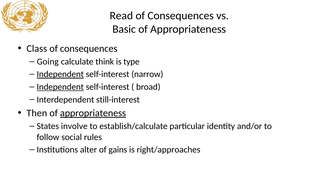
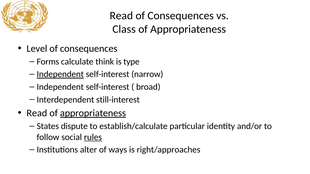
Basic: Basic -> Class (124, 29)
Class: Class -> Level (37, 49)
Going: Going -> Forms (48, 62)
Independent underline: present -> none (60, 87)
Then: Then -> Read (37, 113)
involve: involve -> dispute (74, 127)
rules underline: none -> present (93, 137)
gains: gains -> ways (118, 150)
